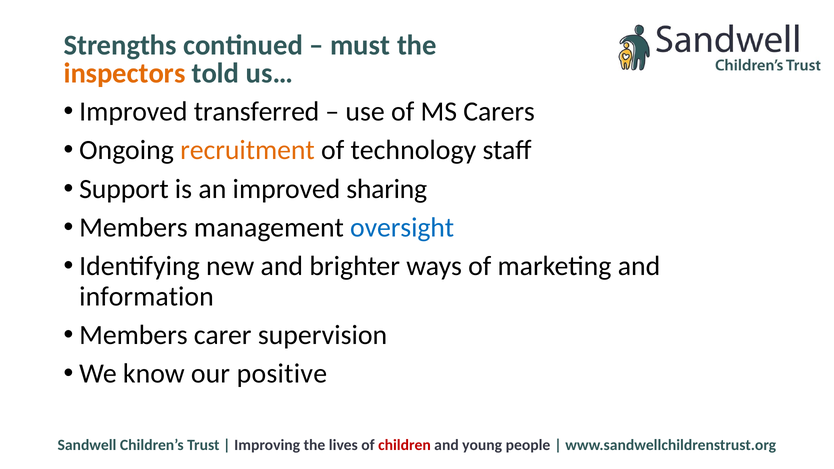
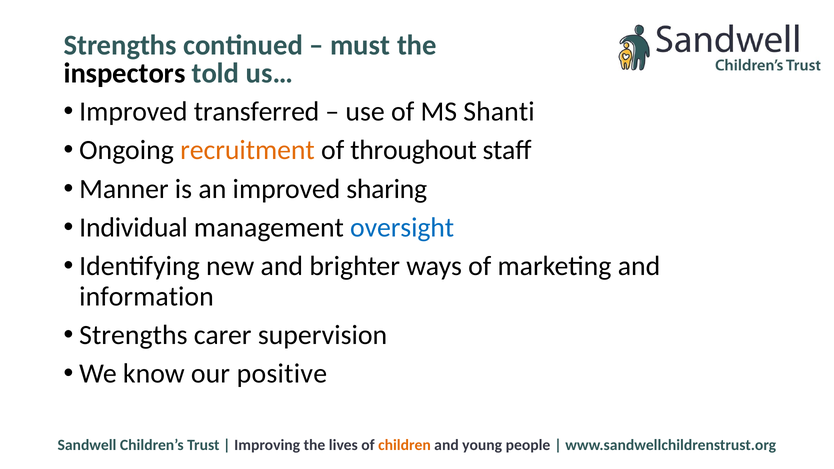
inspectors colour: orange -> black (125, 73)
Carers: Carers -> Shanti (499, 111)
technology: technology -> throughout (414, 150)
Support: Support -> Manner (124, 189)
Members: Members -> Individual (134, 228)
Members: Members -> Strengths (133, 335)
children colour: red -> orange (404, 445)
